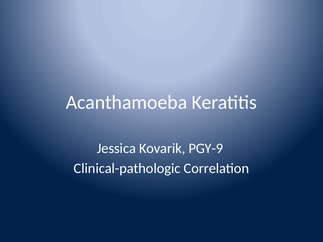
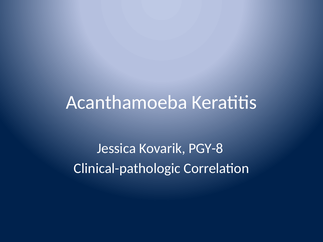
PGY-9: PGY-9 -> PGY-8 (206, 149)
